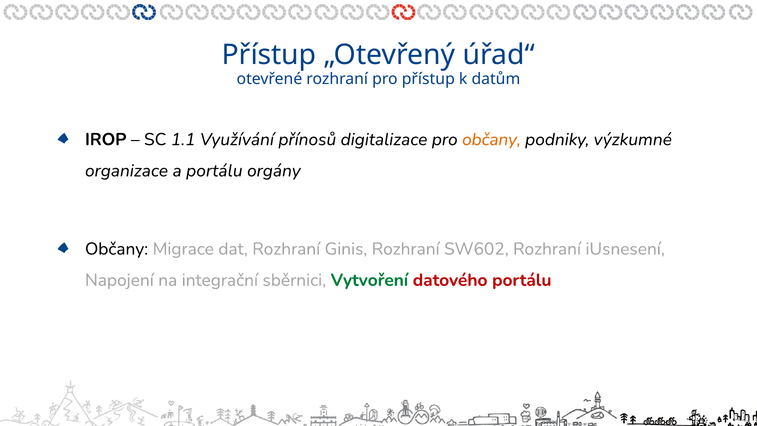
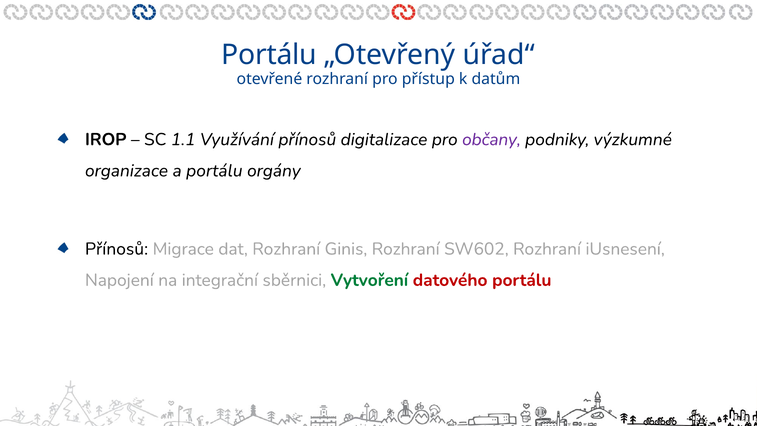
Přístup: Přístup -> Portálu (269, 55)
občany colour: orange -> purple (491, 139)
Občany: Občany -> Přínosů (117, 249)
